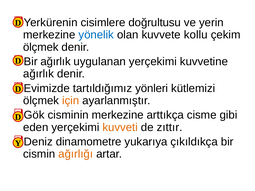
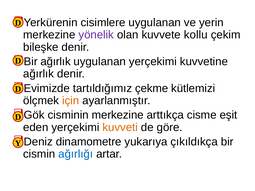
cisimlere doğrultusu: doğrultusu -> uygulanan (155, 23)
yönelik colour: blue -> purple (96, 35)
ölçmek: ölçmek -> bileşke (41, 47)
yönleri: yönleri -> çekme (152, 88)
gibi: gibi -> eşit (229, 115)
zıttır: zıttır -> göre (170, 127)
ağırlığı colour: orange -> blue (76, 154)
